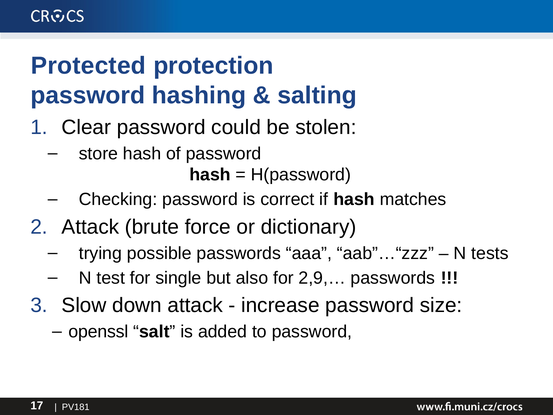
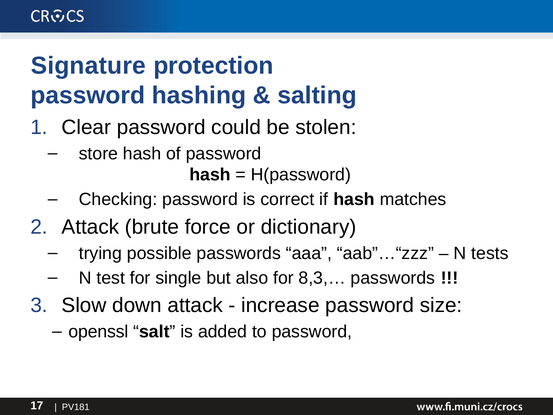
Protected: Protected -> Signature (88, 66)
2,9,…: 2,9,… -> 8,3,… (322, 278)
